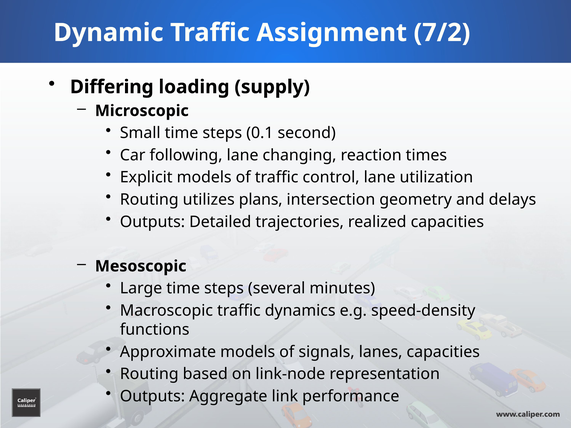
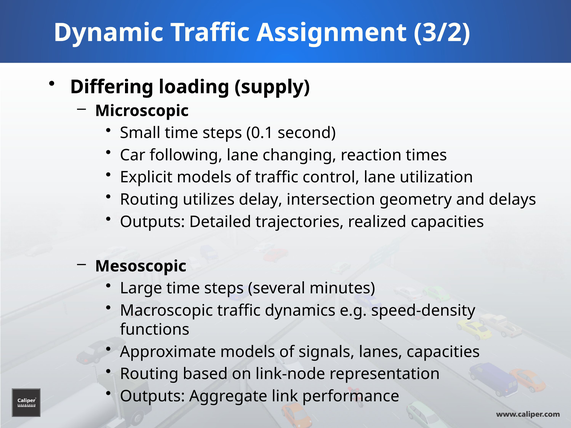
7/2: 7/2 -> 3/2 (442, 33)
plans: plans -> delay (261, 200)
